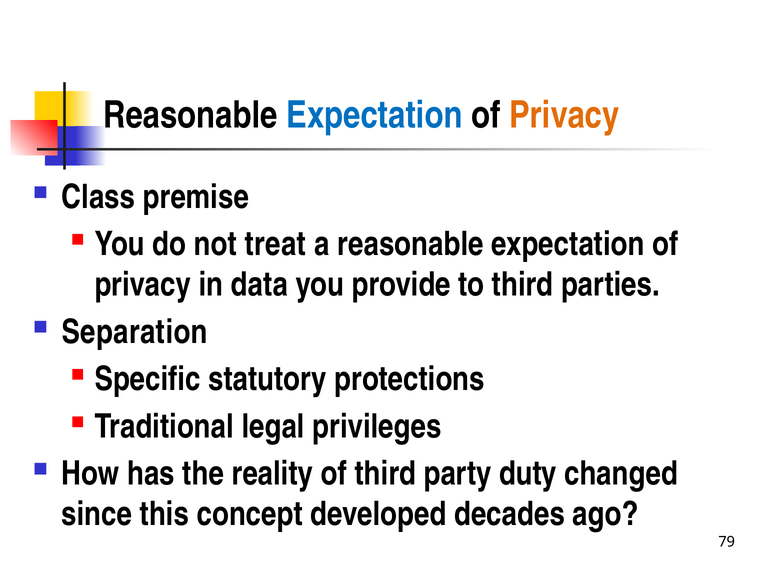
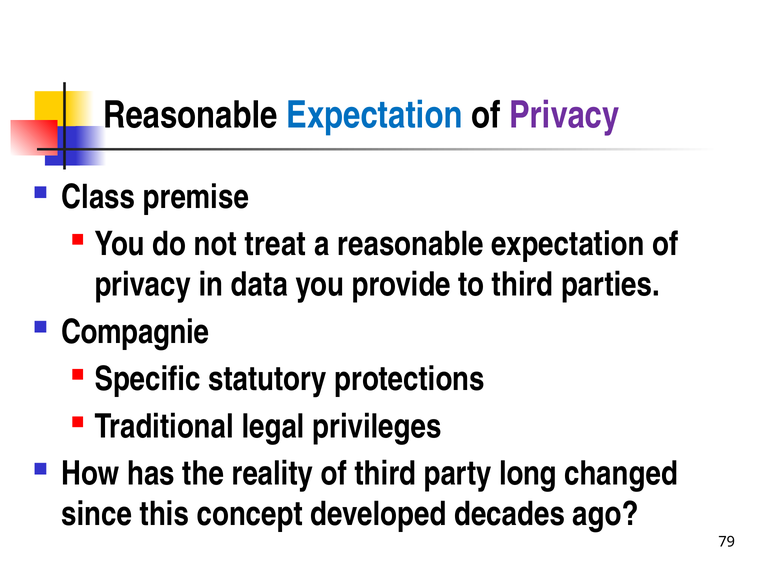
Privacy colour: orange -> purple (564, 115)
Separation: Separation -> Compagnie (135, 332)
duty: duty -> long (528, 474)
